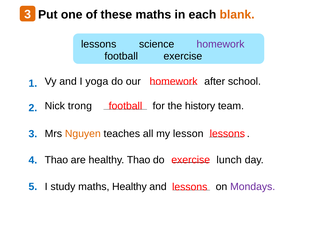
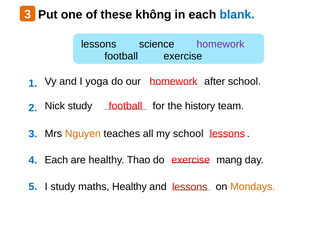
these maths: maths -> không (153, 15)
blank colour: orange -> blue (237, 15)
Nick trong: trong -> study (80, 106)
my lesson: lesson -> school (188, 134)
4 Thao: Thao -> Each (56, 160)
lunch: lunch -> mang (229, 160)
Mondays colour: purple -> orange (253, 187)
